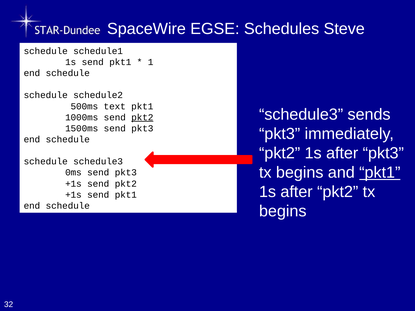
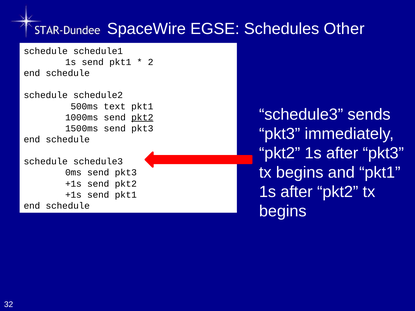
Steve: Steve -> Other (344, 29)
1: 1 -> 2 (151, 62)
pkt1 underline: present -> none (380, 173)
